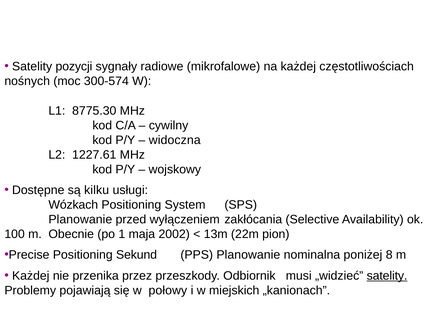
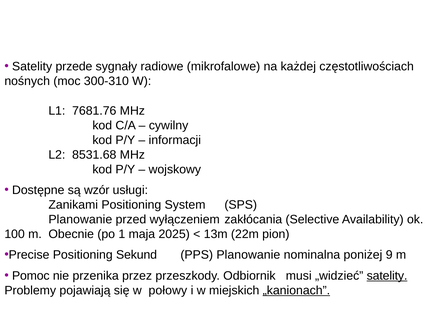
pozycji: pozycji -> przede (74, 67)
300-574: 300-574 -> 300-310 (106, 81)
8775.30: 8775.30 -> 7681.76 (94, 111)
widoczna: widoczna -> informacji (175, 140)
1227.61: 1227.61 -> 8531.68 (94, 155)
kilku: kilku -> wzór (97, 190)
Wózkach: Wózkach -> Zanikami (73, 205)
2002: 2002 -> 2025 (174, 234)
8: 8 -> 9 (389, 255)
Każdej: Każdej -> Pomoc (31, 276)
„kanionach underline: none -> present (296, 290)
